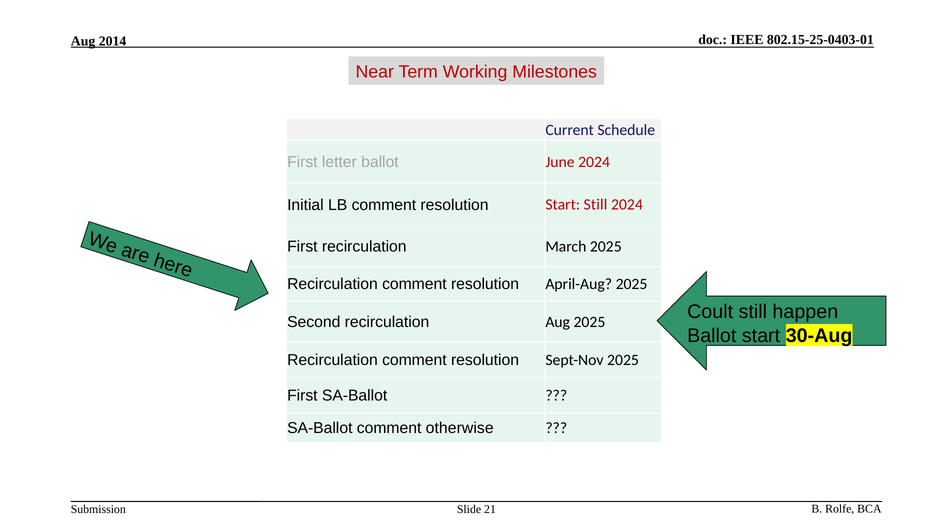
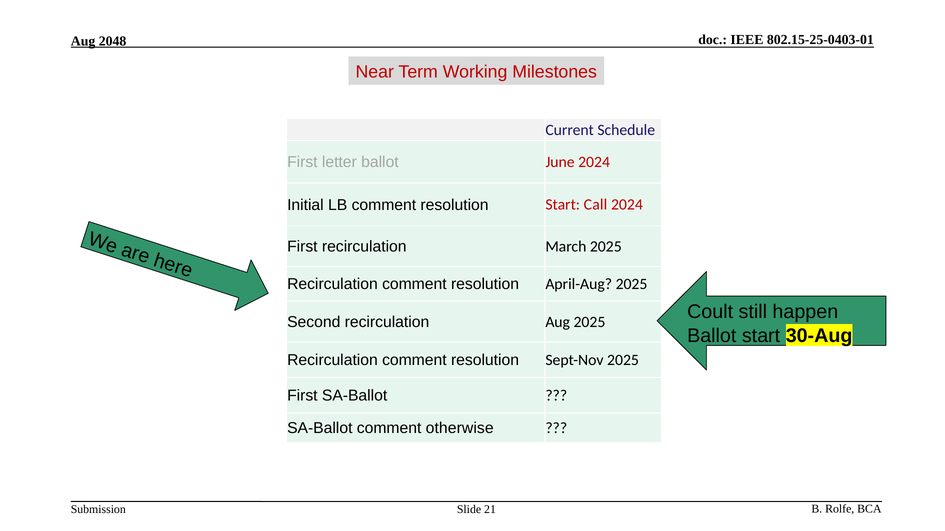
2014: 2014 -> 2048 (113, 41)
Start Still: Still -> Call (596, 205)
